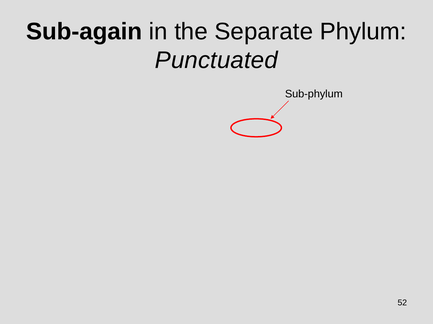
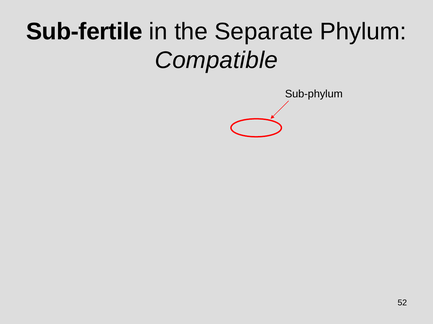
Sub-again: Sub-again -> Sub-fertile (84, 32)
Punctuated: Punctuated -> Compatible (216, 60)
